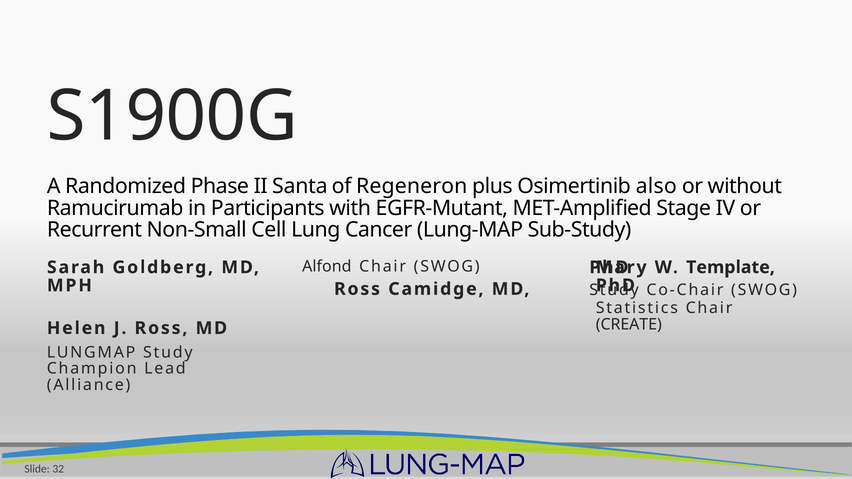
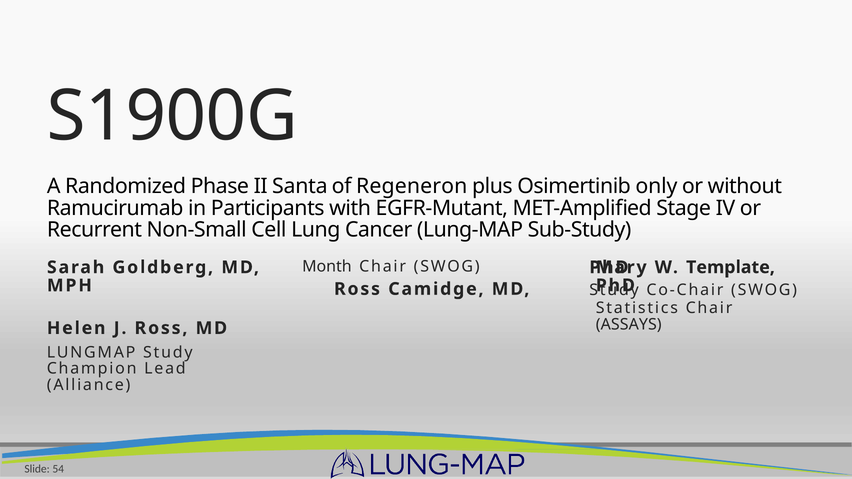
also: also -> only (656, 186)
Alfond: Alfond -> Month (327, 267)
CREATE: CREATE -> ASSAYS (629, 324)
32: 32 -> 54 (58, 469)
